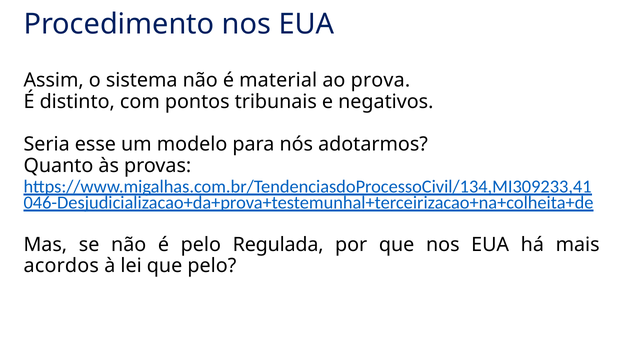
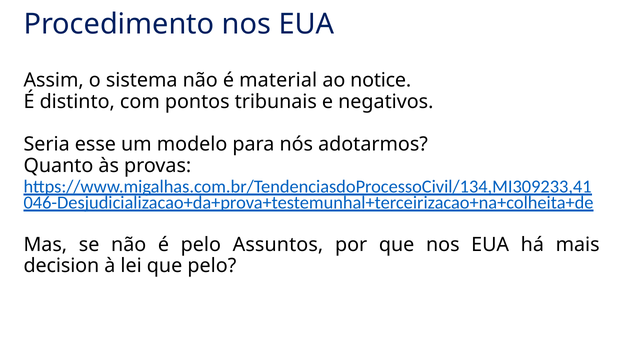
prova: prova -> notice (381, 80)
Regulada: Regulada -> Assuntos (278, 245)
acordos: acordos -> decision (61, 266)
